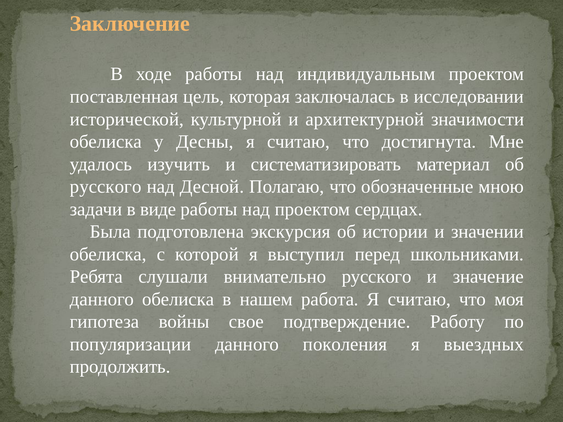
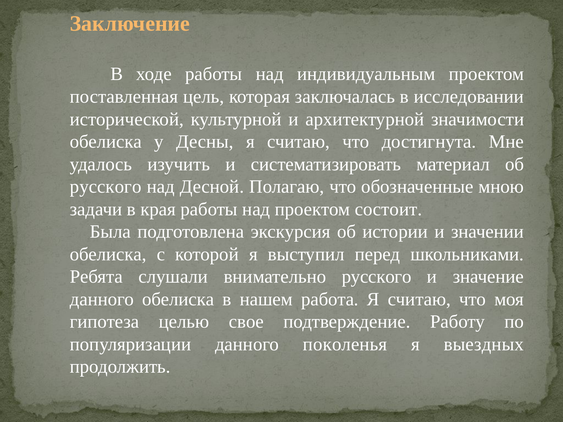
виде: виде -> края (158, 209)
сердцах: сердцах -> состоит (389, 209)
войны: войны -> целью (184, 322)
поколения: поколения -> поколенья (345, 344)
